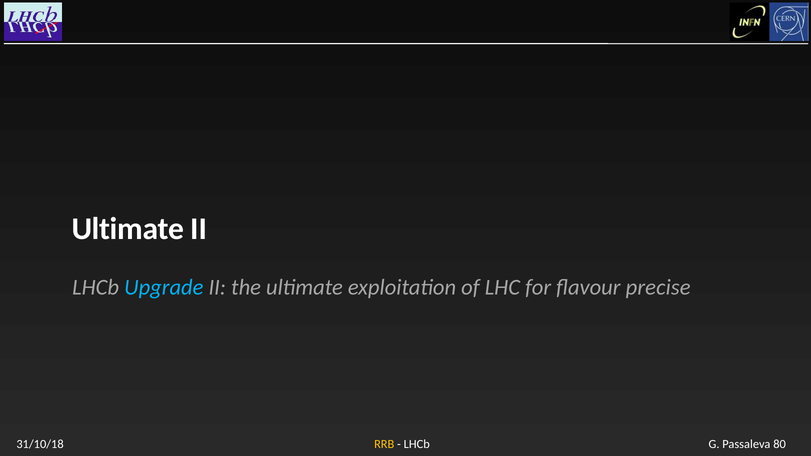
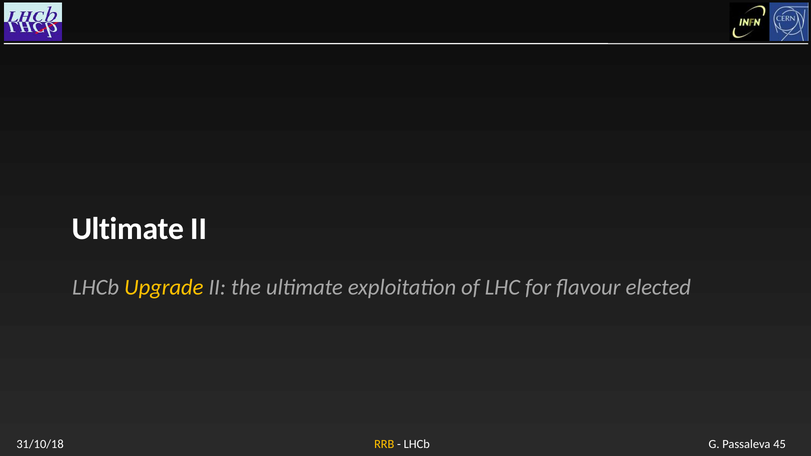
Upgrade colour: light blue -> yellow (164, 287)
precise: precise -> elected (658, 287)
80: 80 -> 45 (780, 445)
